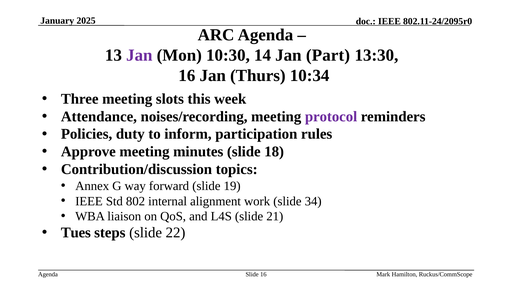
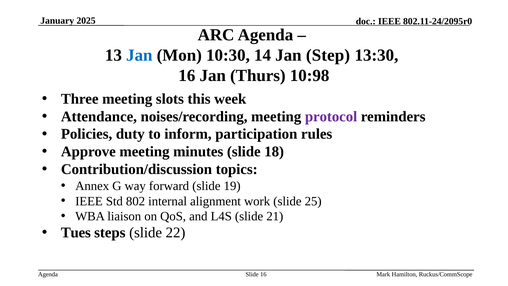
Jan colour: purple -> blue (139, 55)
Part: Part -> Step (328, 55)
10:34: 10:34 -> 10:98 (310, 75)
34: 34 -> 25 (313, 201)
